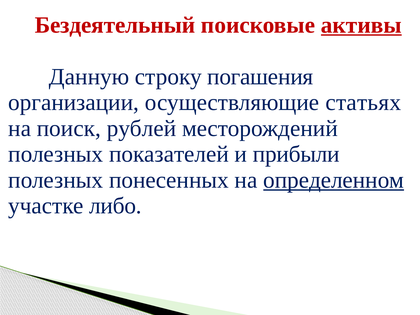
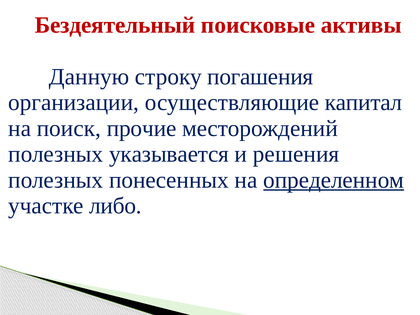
активы underline: present -> none (361, 25)
статьях: статьях -> капитал (364, 103)
рублей: рублей -> прочие (142, 128)
показателей: показателей -> указывается (169, 154)
прибыли: прибыли -> решения (296, 154)
